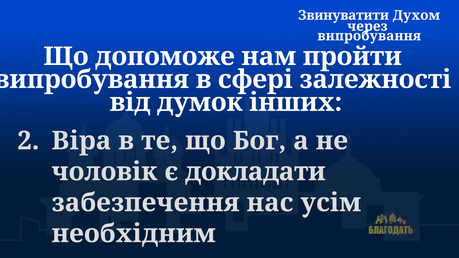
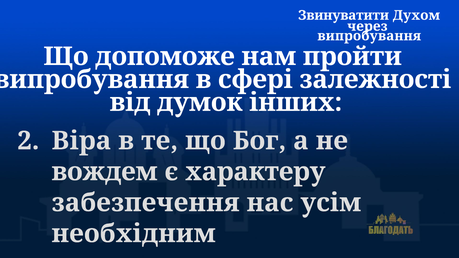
чоловік: чоловік -> вождем (105, 172)
докладати: докладати -> характеру (255, 172)
